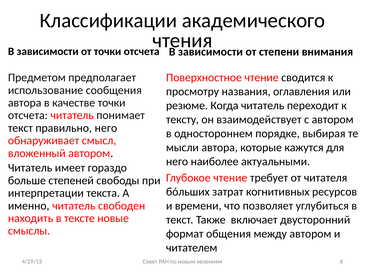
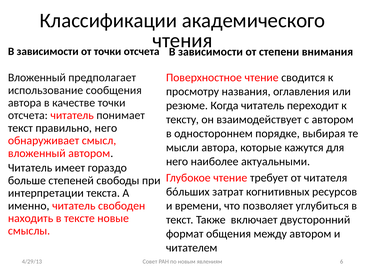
Предметом: Предметом -> Вложенный (37, 78)
